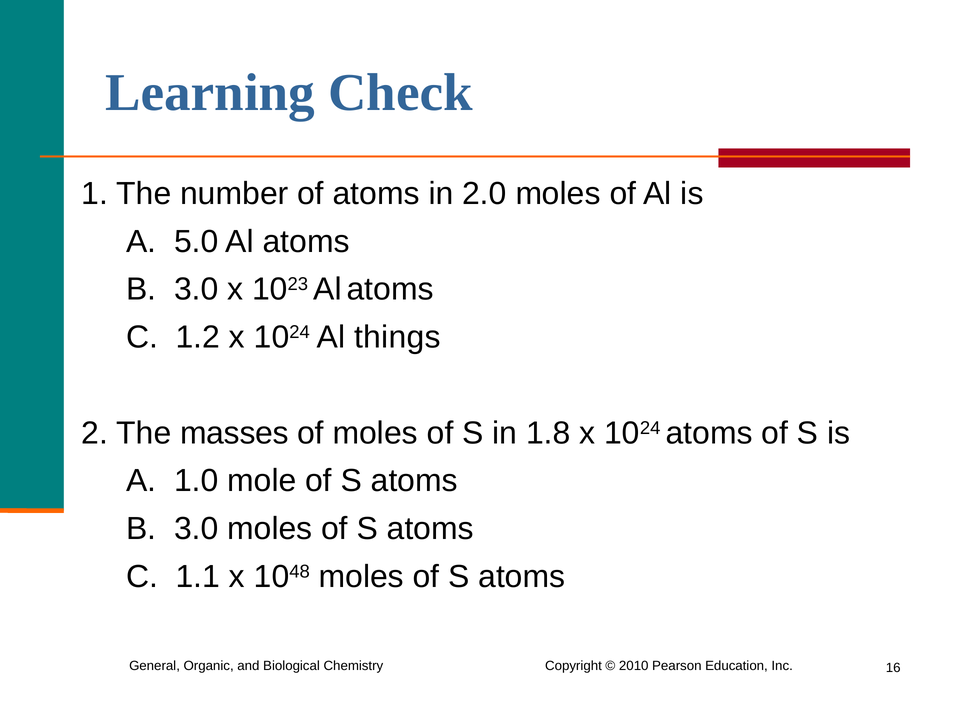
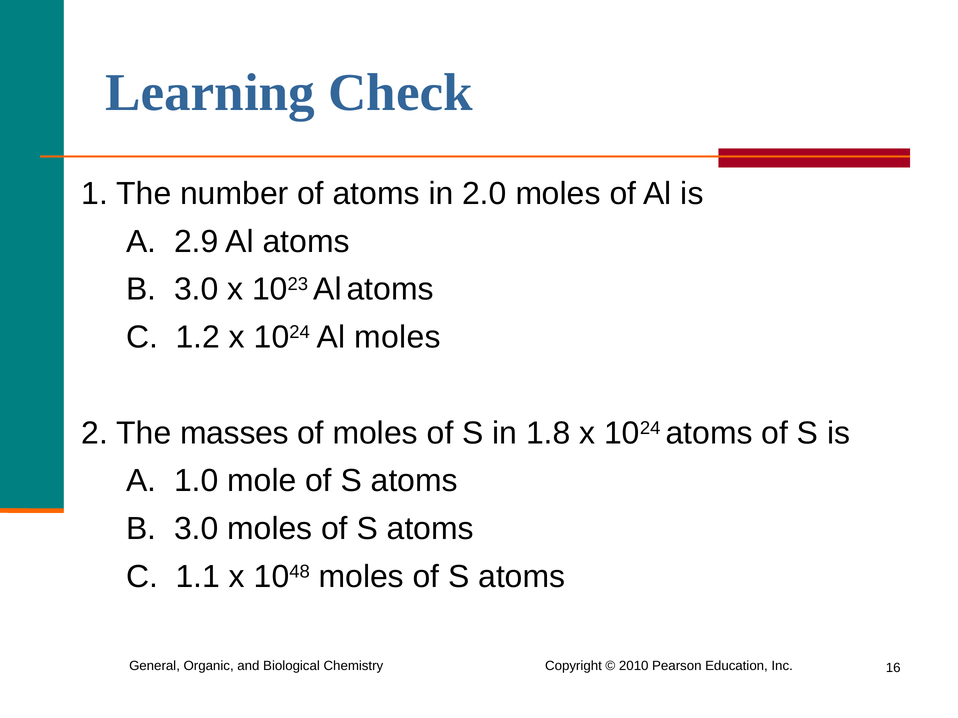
5.0: 5.0 -> 2.9 (196, 242)
Al things: things -> moles (397, 338)
